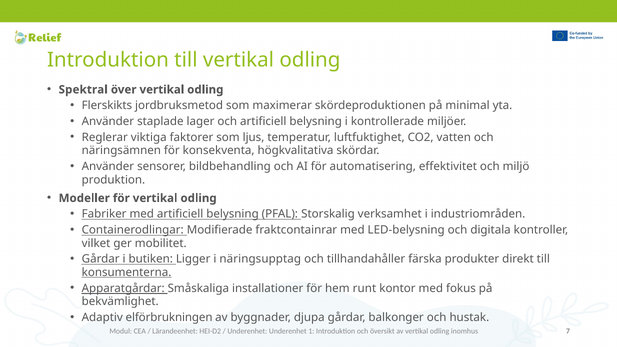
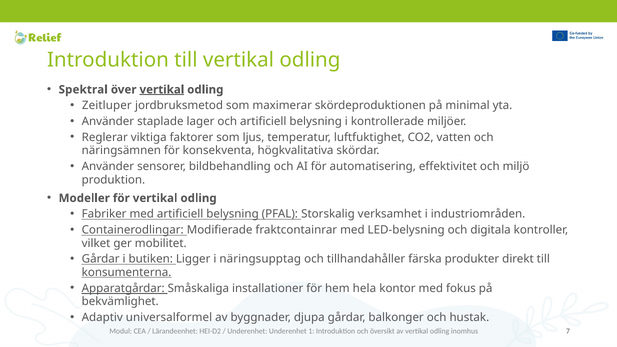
vertikal underline: none -> present (162, 90)
Flerskikts: Flerskikts -> Zeitluper (107, 105)
runt: runt -> hela (364, 288)
elförbrukningen: elförbrukningen -> universalformel (169, 317)
